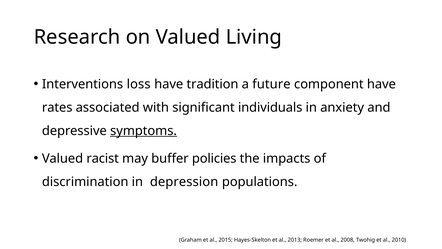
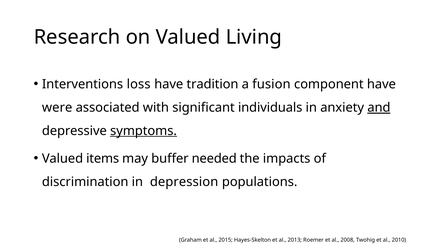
future: future -> fusion (271, 84)
rates: rates -> were (57, 107)
and underline: none -> present (379, 107)
racist: racist -> items (103, 158)
policies: policies -> needed (214, 158)
